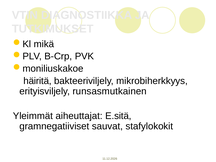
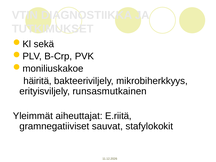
mikä: mikä -> sekä (44, 44)
E.sitä: E.sitä -> E.riitä (118, 116)
